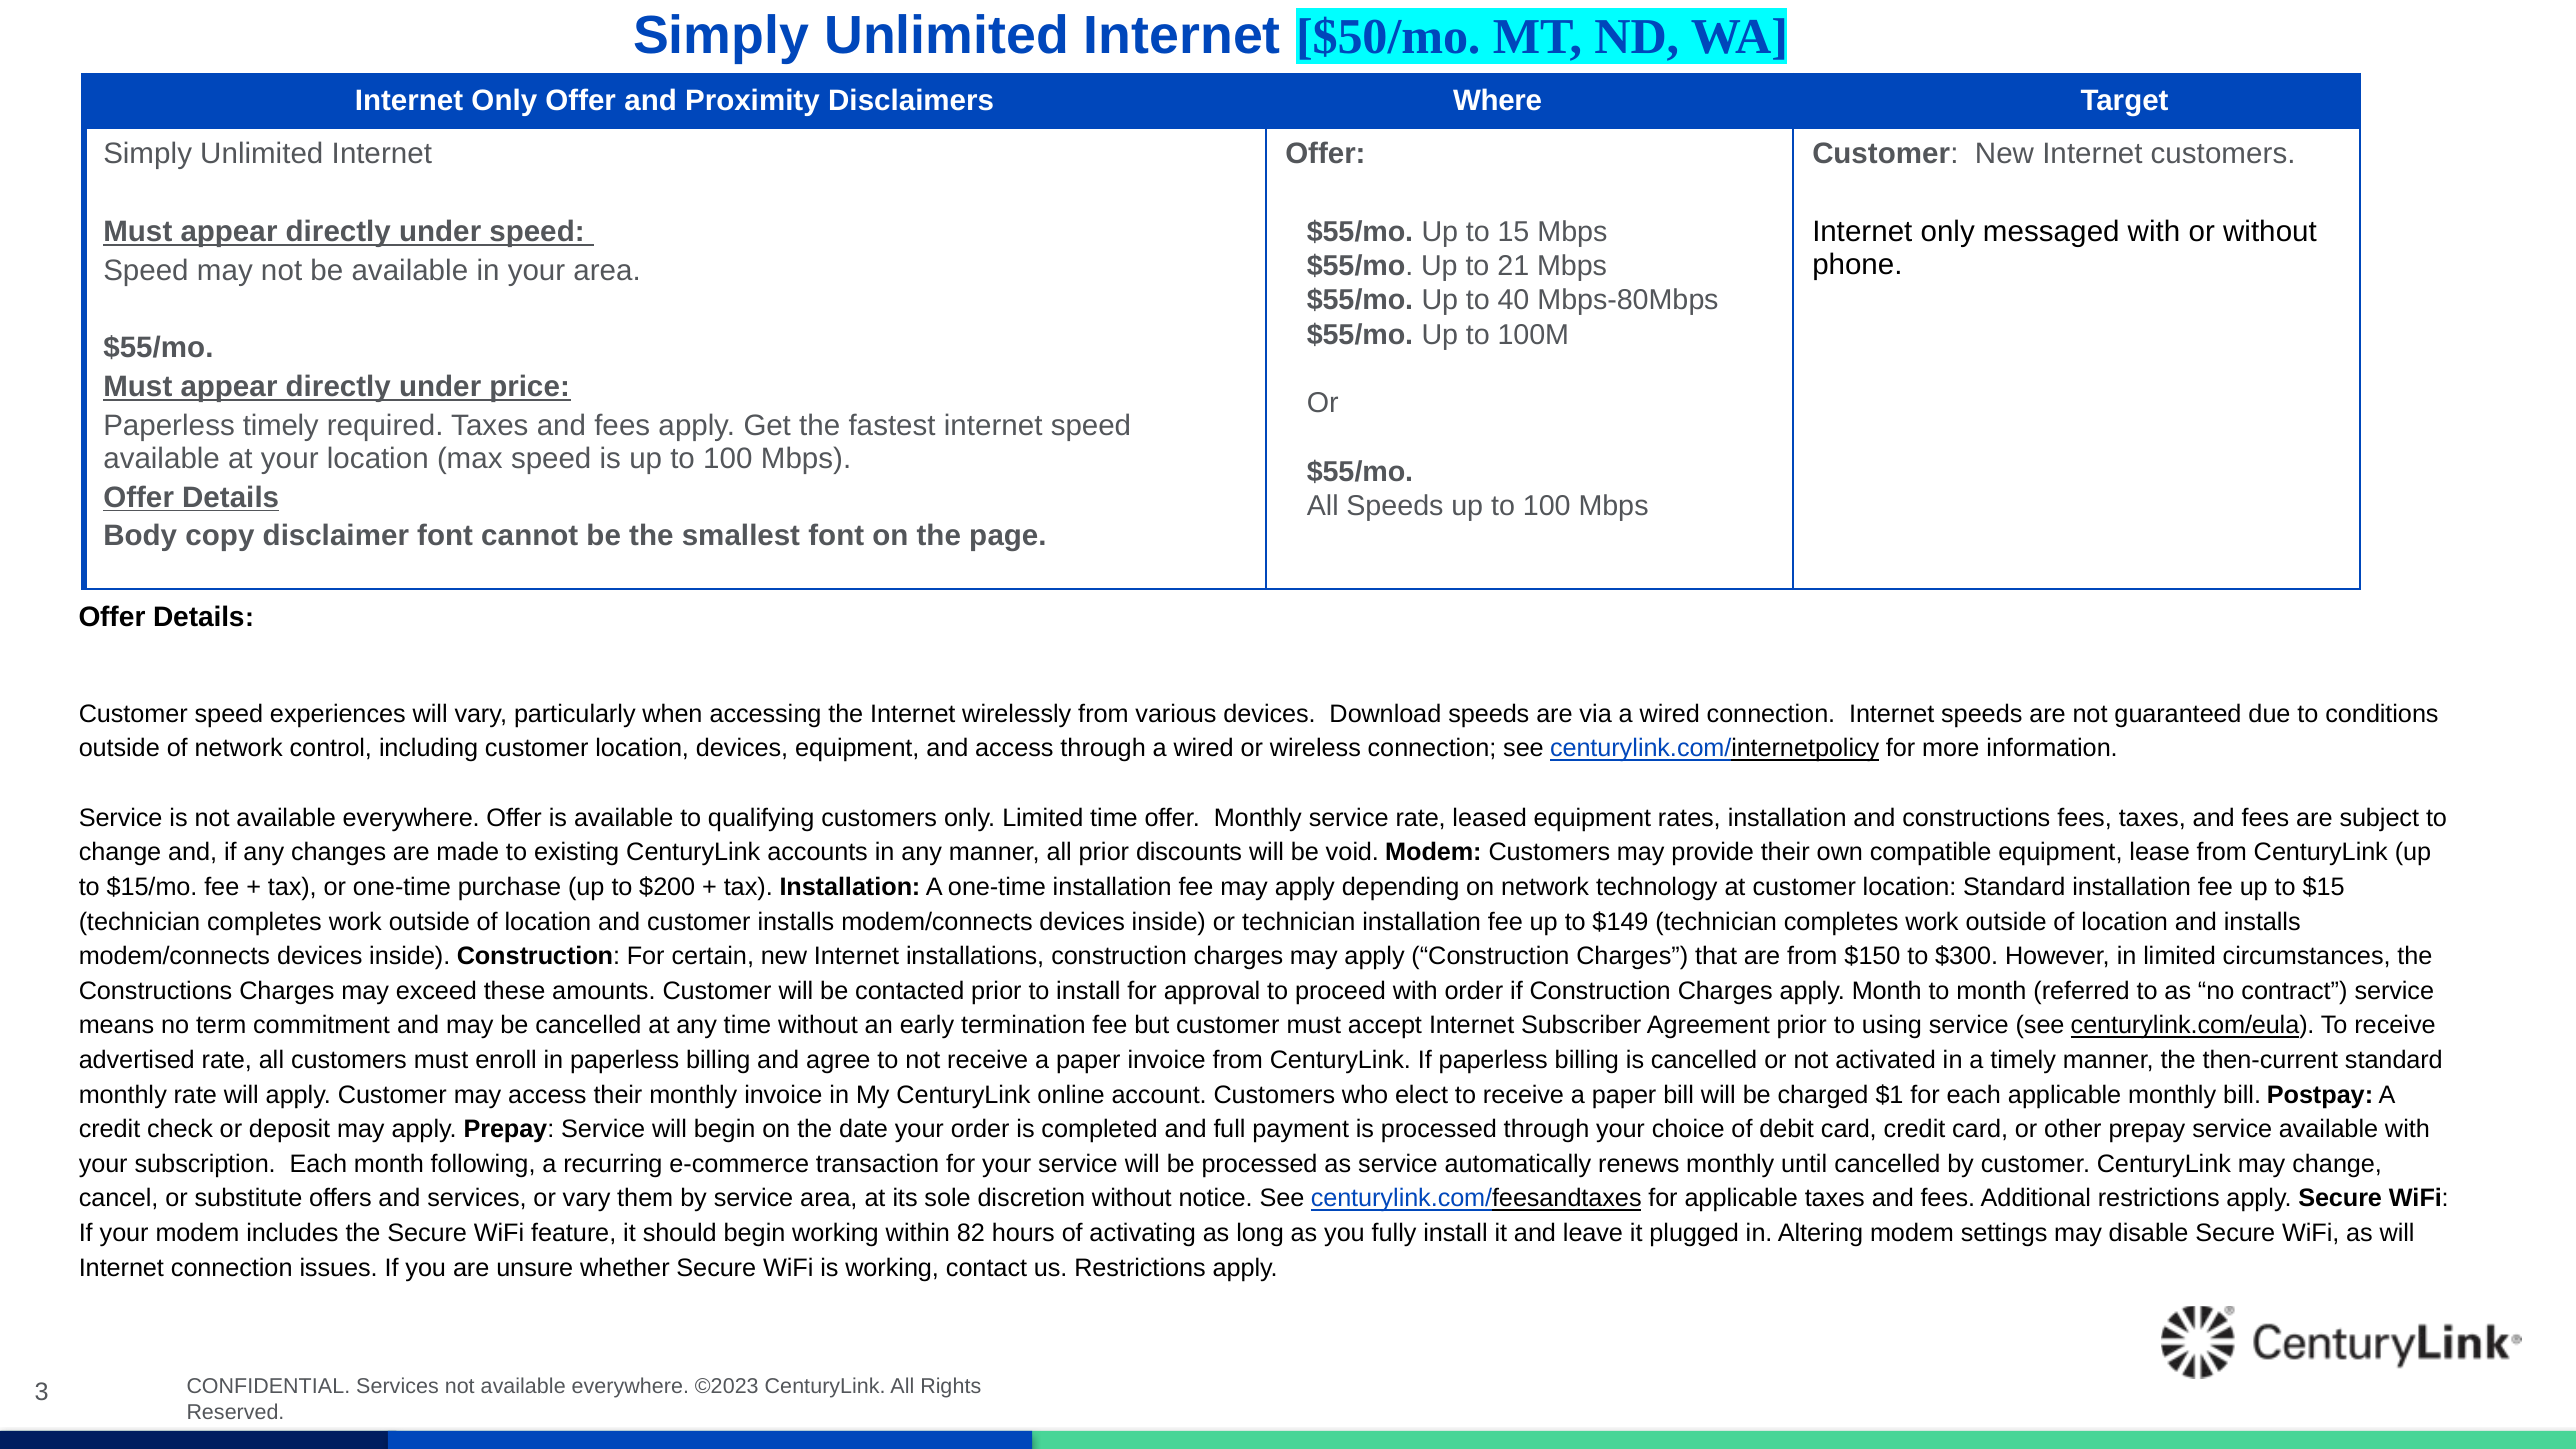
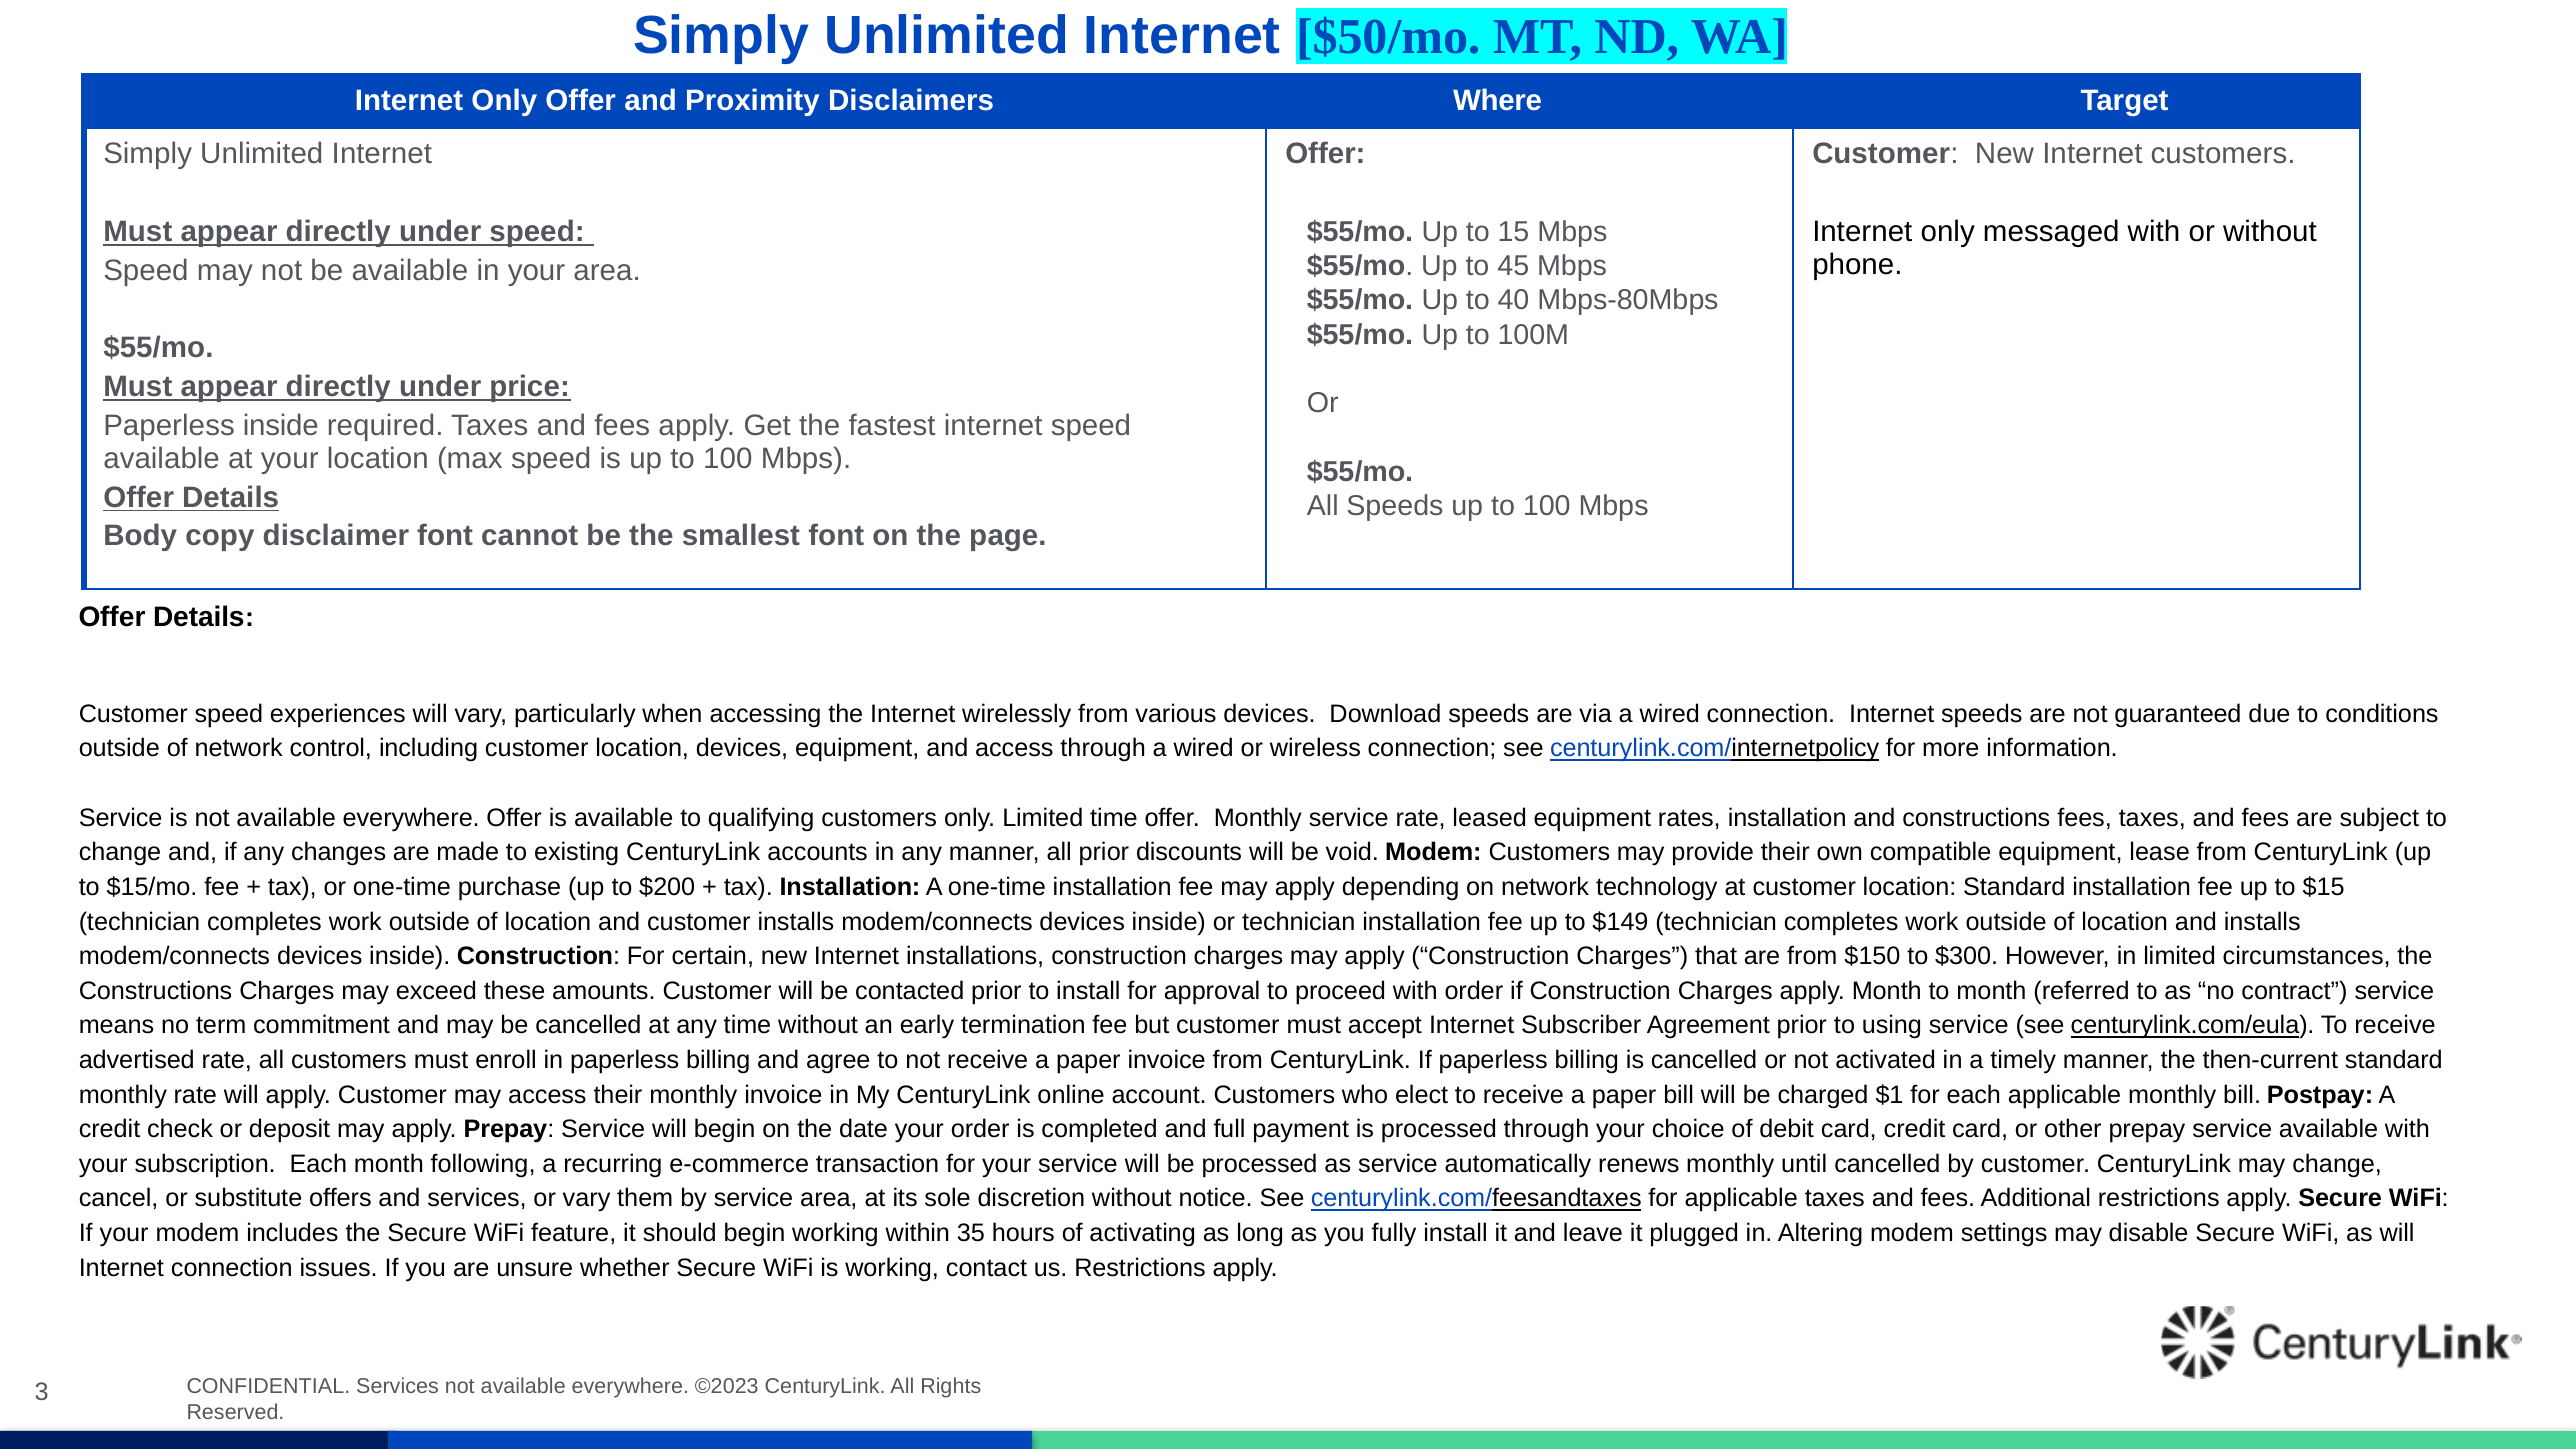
21: 21 -> 45 (1513, 266)
Paperless timely: timely -> inside (281, 426)
82: 82 -> 35 (971, 1233)
